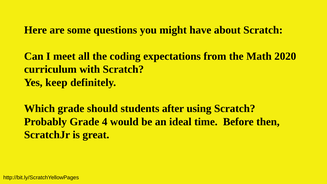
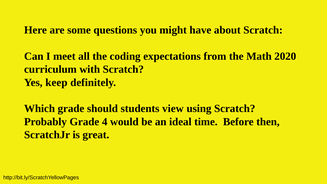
after: after -> view (173, 109)
